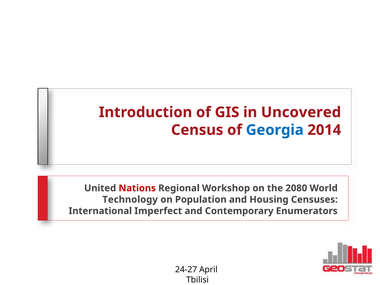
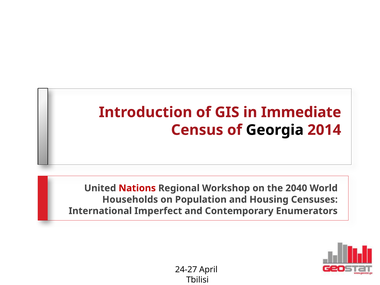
Uncovered: Uncovered -> Immediate (301, 112)
Georgia colour: blue -> black (275, 130)
2080: 2080 -> 2040 (296, 188)
Technology: Technology -> Households (130, 200)
